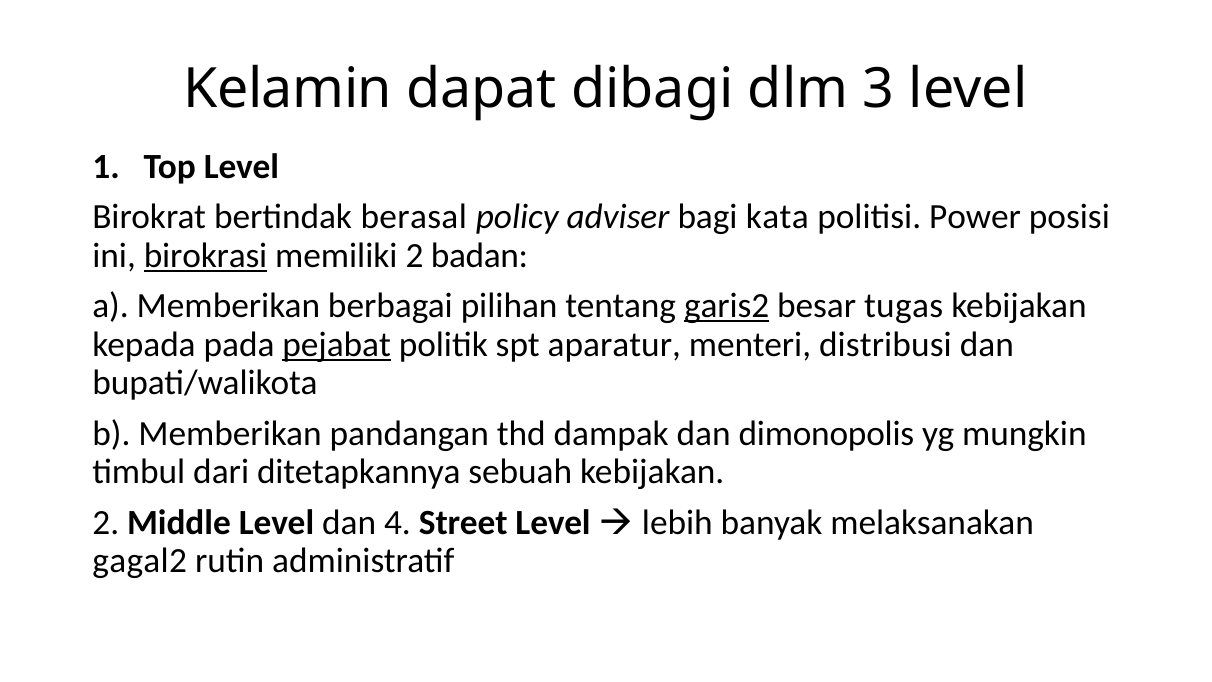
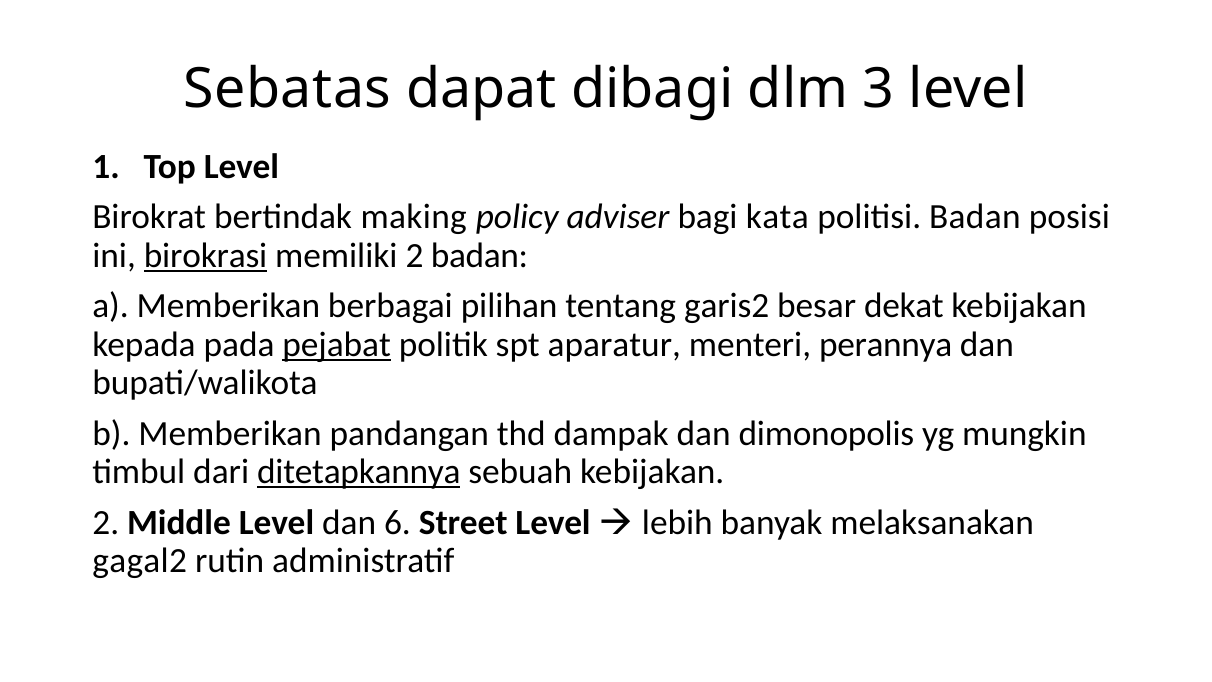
Kelamin: Kelamin -> Sebatas (287, 89)
berasal: berasal -> making (414, 217)
politisi Power: Power -> Badan (975, 217)
garis2 underline: present -> none (727, 306)
tugas: tugas -> dekat (904, 306)
distribusi: distribusi -> perannya (886, 344)
ditetapkannya underline: none -> present (359, 471)
4: 4 -> 6 (398, 522)
